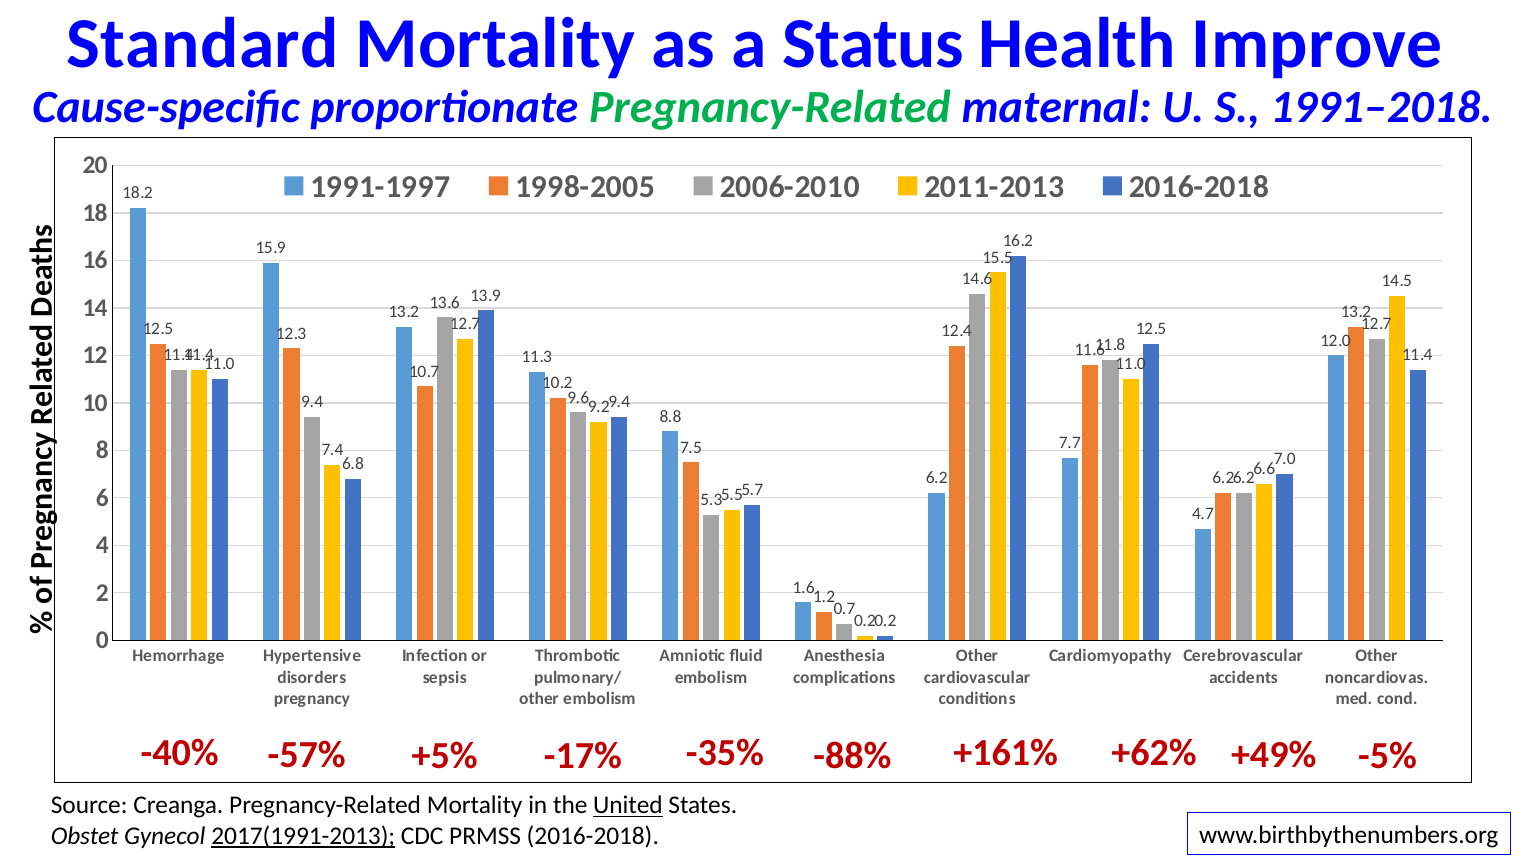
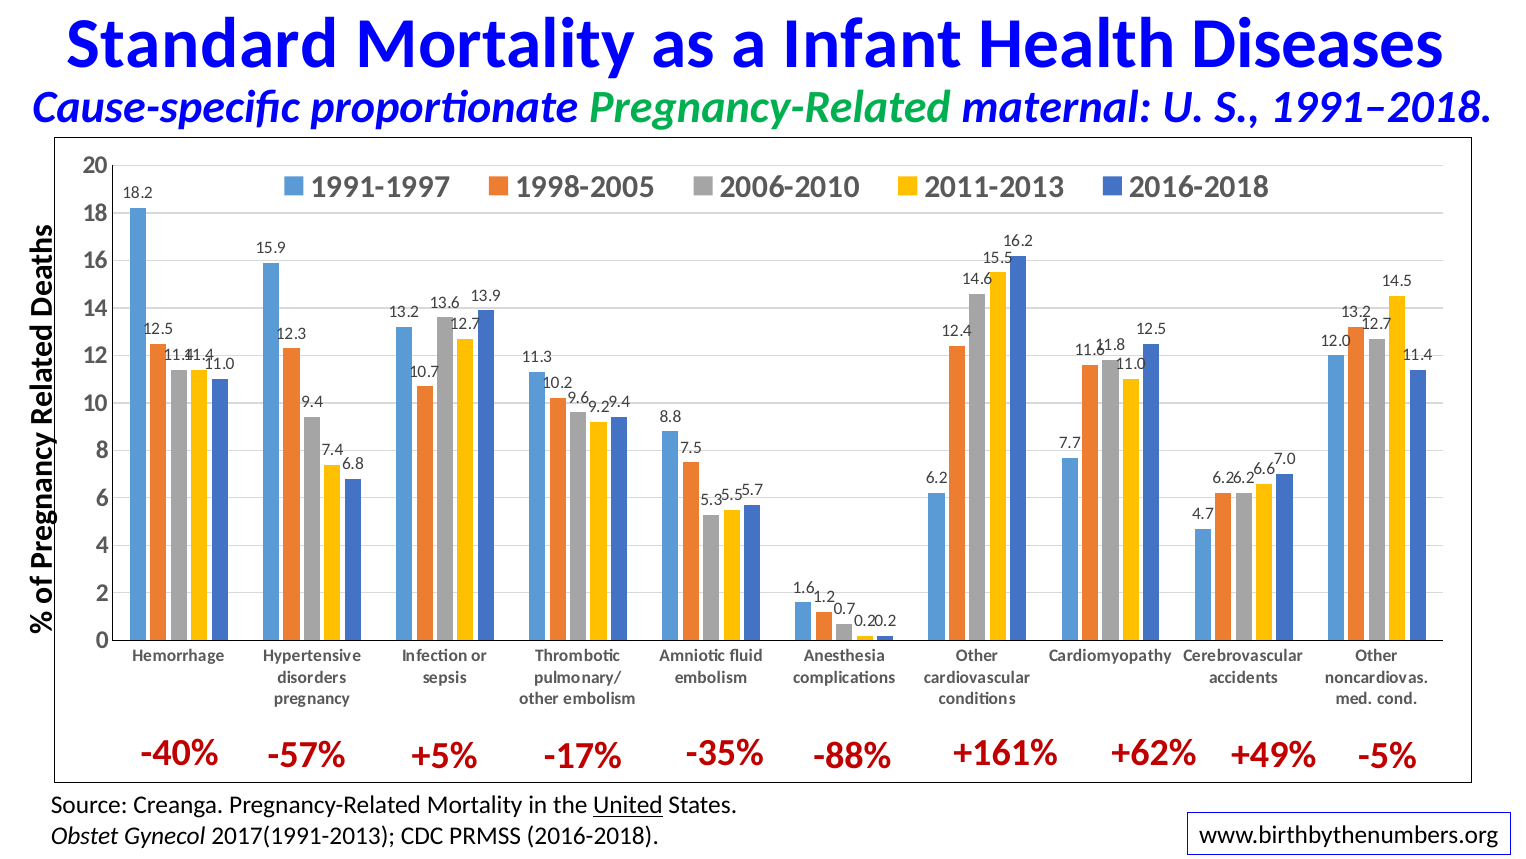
Status: Status -> Infant (873, 44)
Improve: Improve -> Diseases (1318, 44)
2017(1991-2013 underline: present -> none (303, 835)
